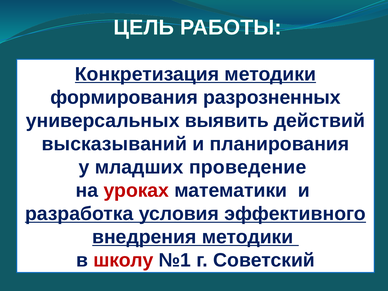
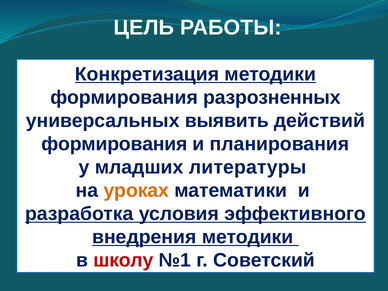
высказываний: высказываний -> формирования (114, 144)
проведение: проведение -> литературы (248, 167)
уроках colour: red -> orange (136, 191)
